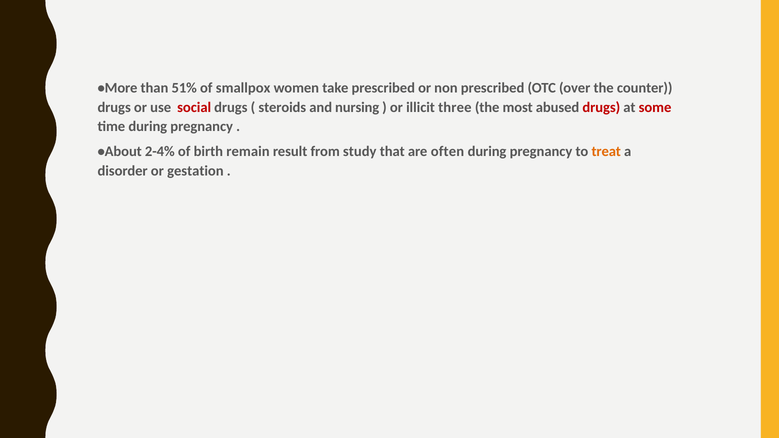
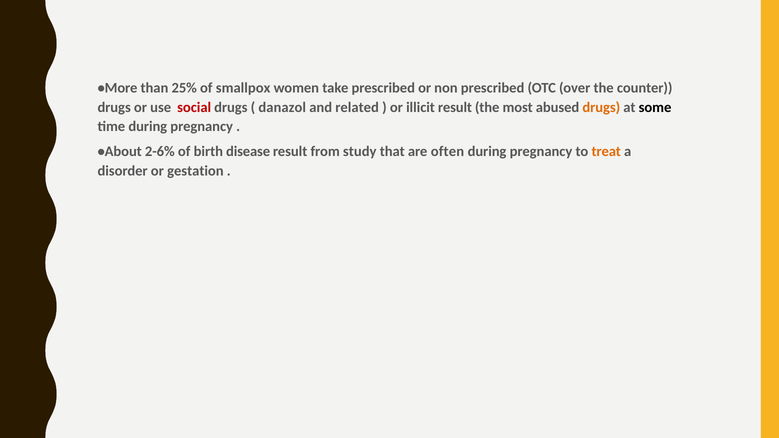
51%: 51% -> 25% (184, 88)
steroids: steroids -> danazol (282, 107)
nursing: nursing -> related (357, 107)
illicit three: three -> result (455, 107)
drugs colour: red -> orange (601, 107)
some colour: red -> black (655, 107)
2-4%: 2-4% -> 2-6% (160, 152)
remain: remain -> disease (248, 152)
